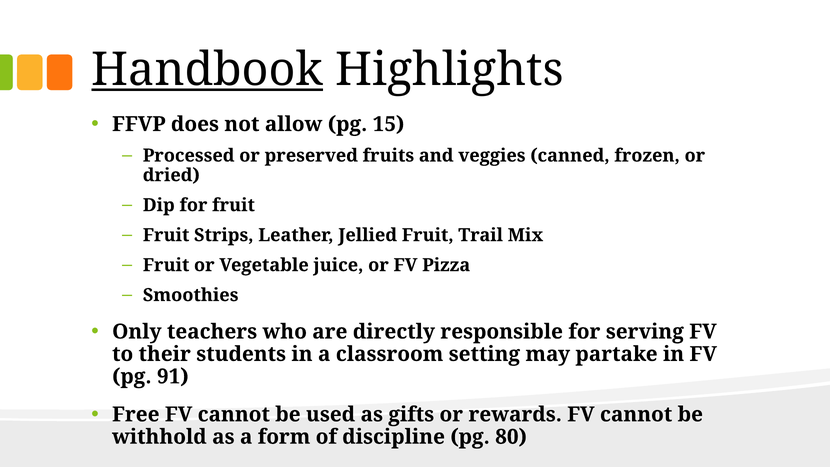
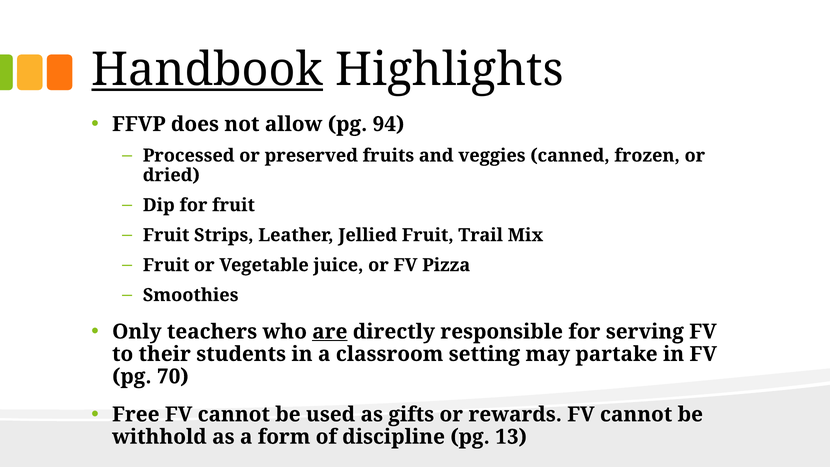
15: 15 -> 94 (388, 124)
are underline: none -> present (330, 332)
91: 91 -> 70 (173, 377)
80: 80 -> 13 (511, 437)
